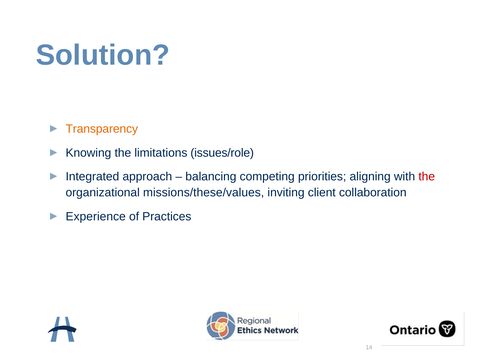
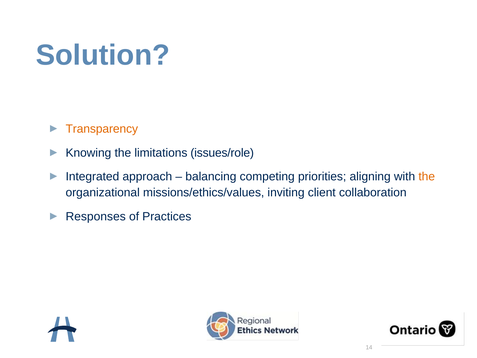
the colour: red -> orange (427, 177)
missions/these/values: missions/these/values -> missions/ethics/values (204, 192)
Experience: Experience -> Responses (96, 216)
